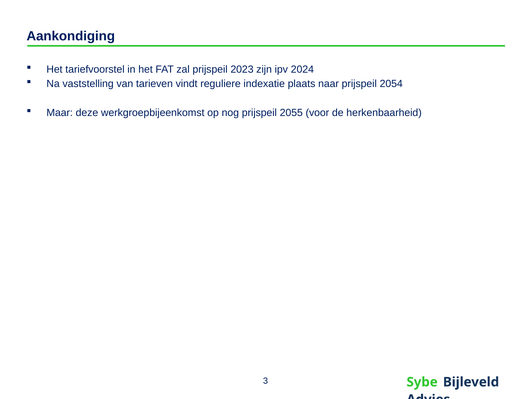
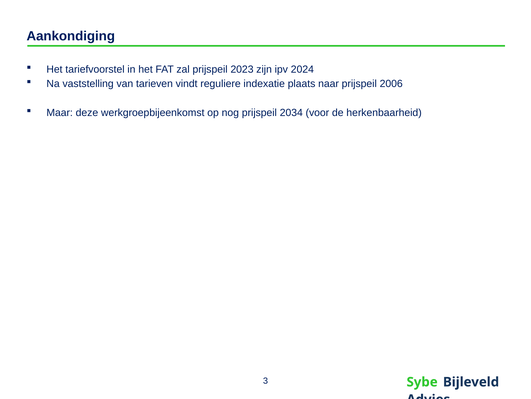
2054: 2054 -> 2006 (391, 84)
2055: 2055 -> 2034 (291, 113)
